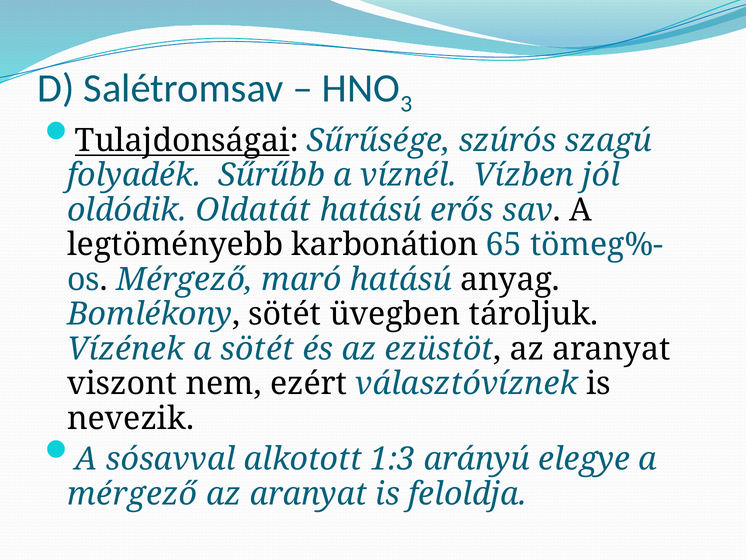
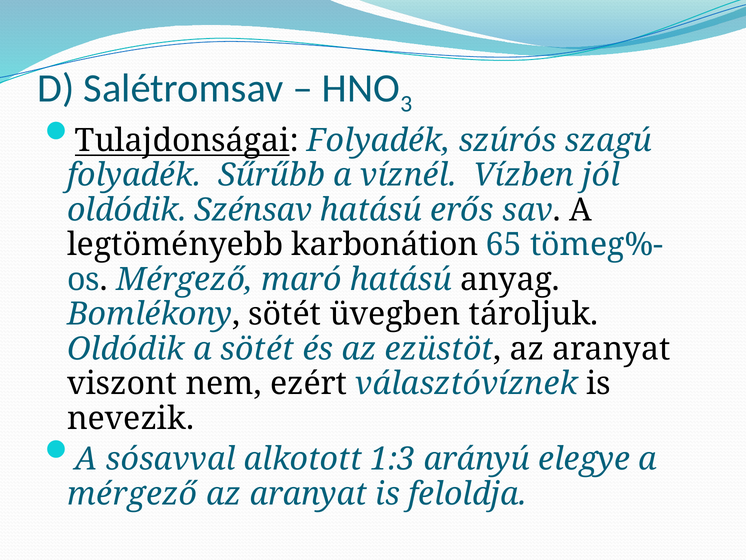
Tulajdonságai Sűrűsége: Sűrűsége -> Folyadék (379, 140)
Oldatát: Oldatát -> Szénsav (253, 210)
Vízének: Vízének -> Oldódik (126, 349)
